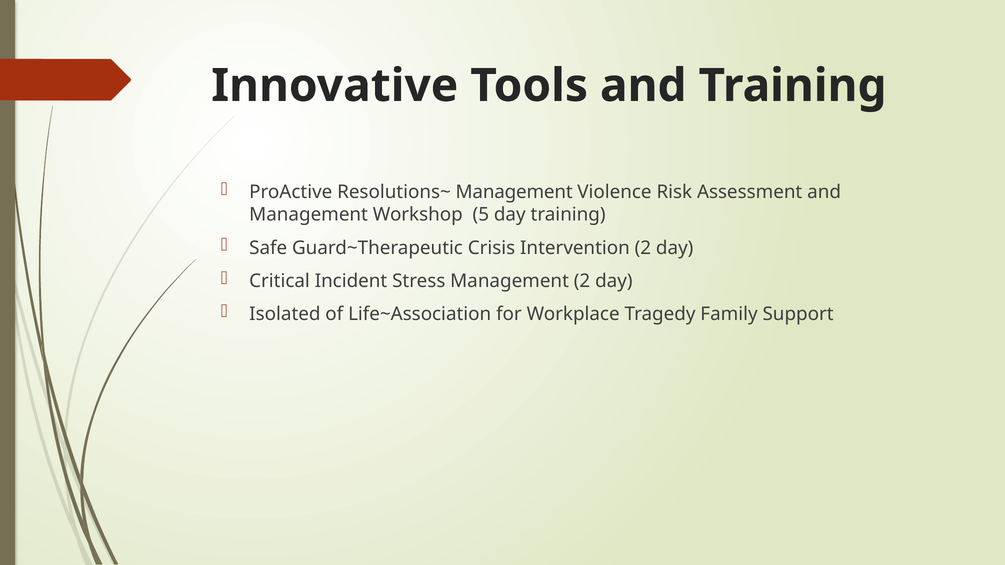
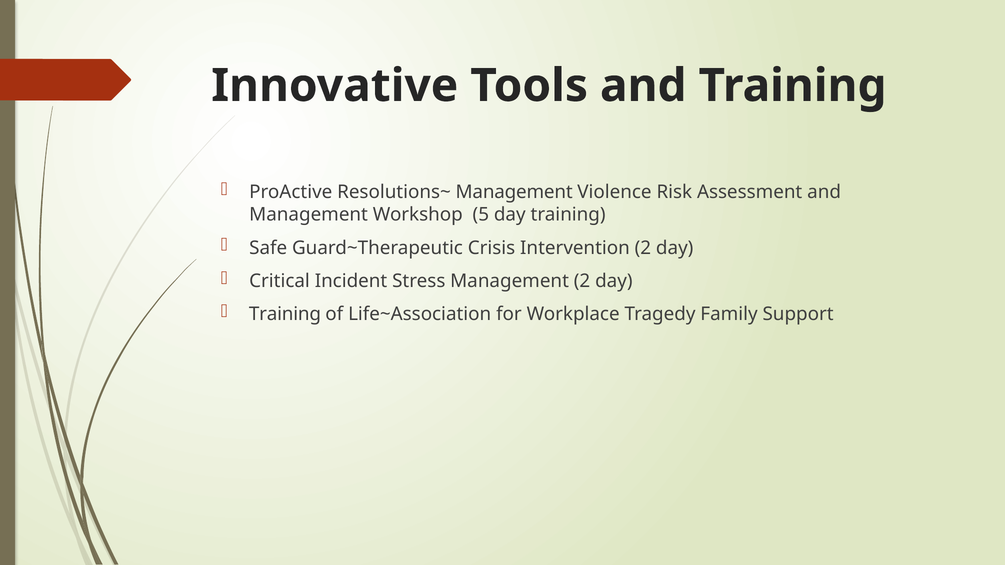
Isolated: Isolated -> Training (285, 314)
